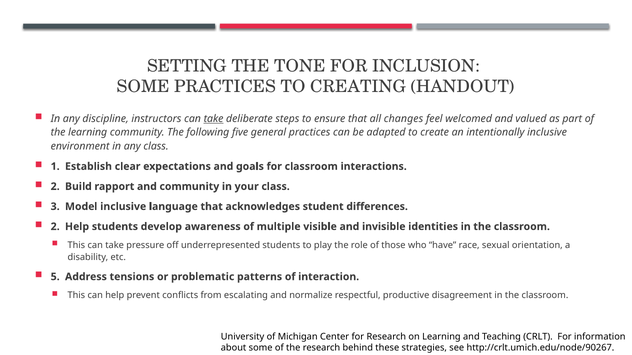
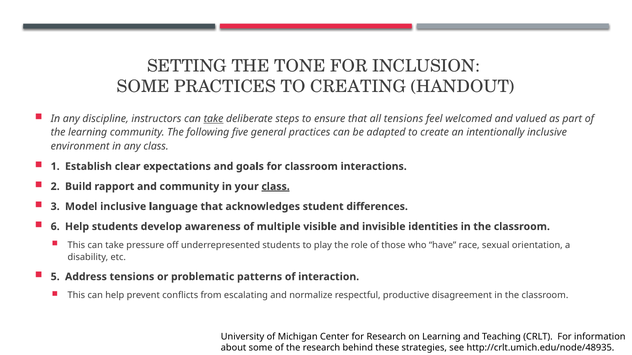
all changes: changes -> tensions (404, 119)
class underline: none -> present (276, 187)
2: 2 -> 6 (55, 227)
http://crlt.umich.edu/node/90267: http://crlt.umich.edu/node/90267 -> http://crlt.umich.edu/node/48935 (540, 348)
